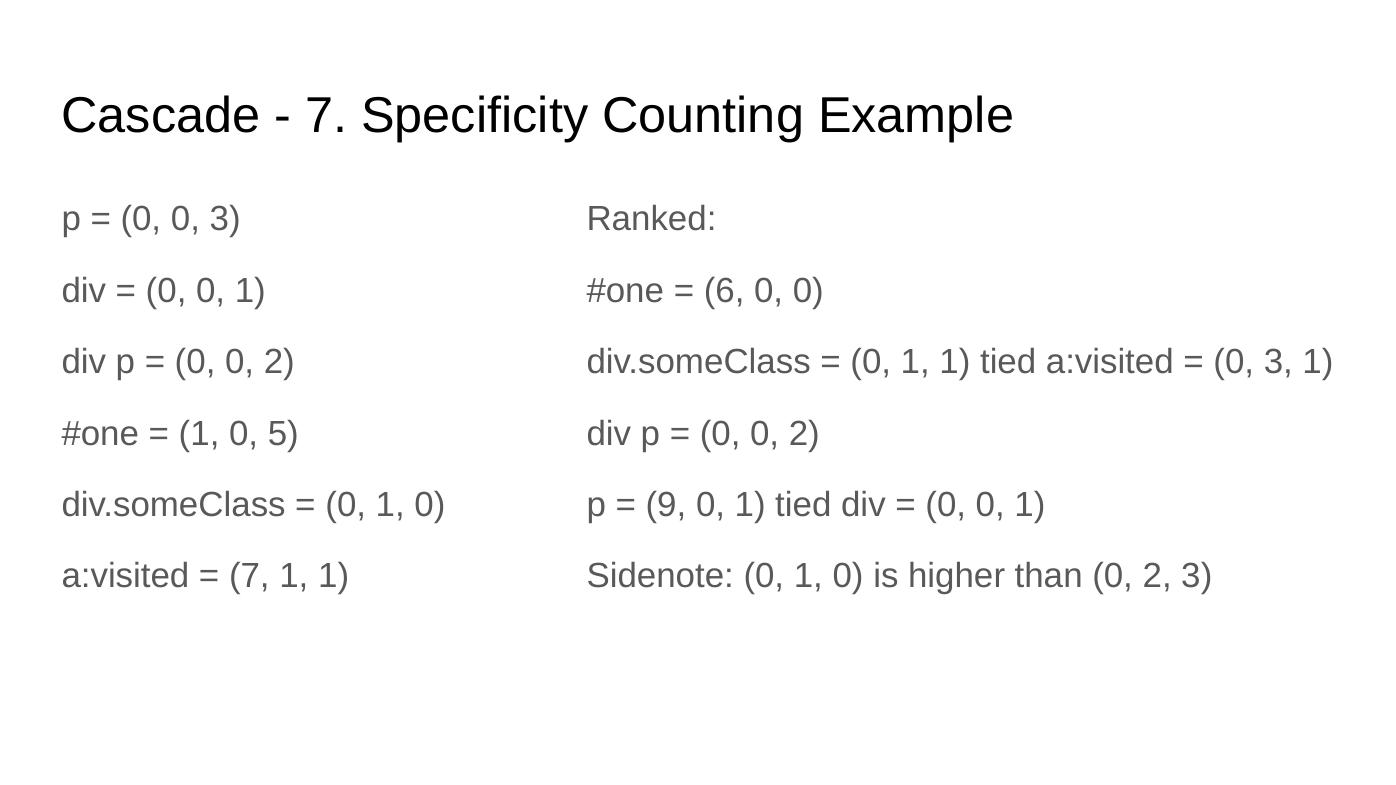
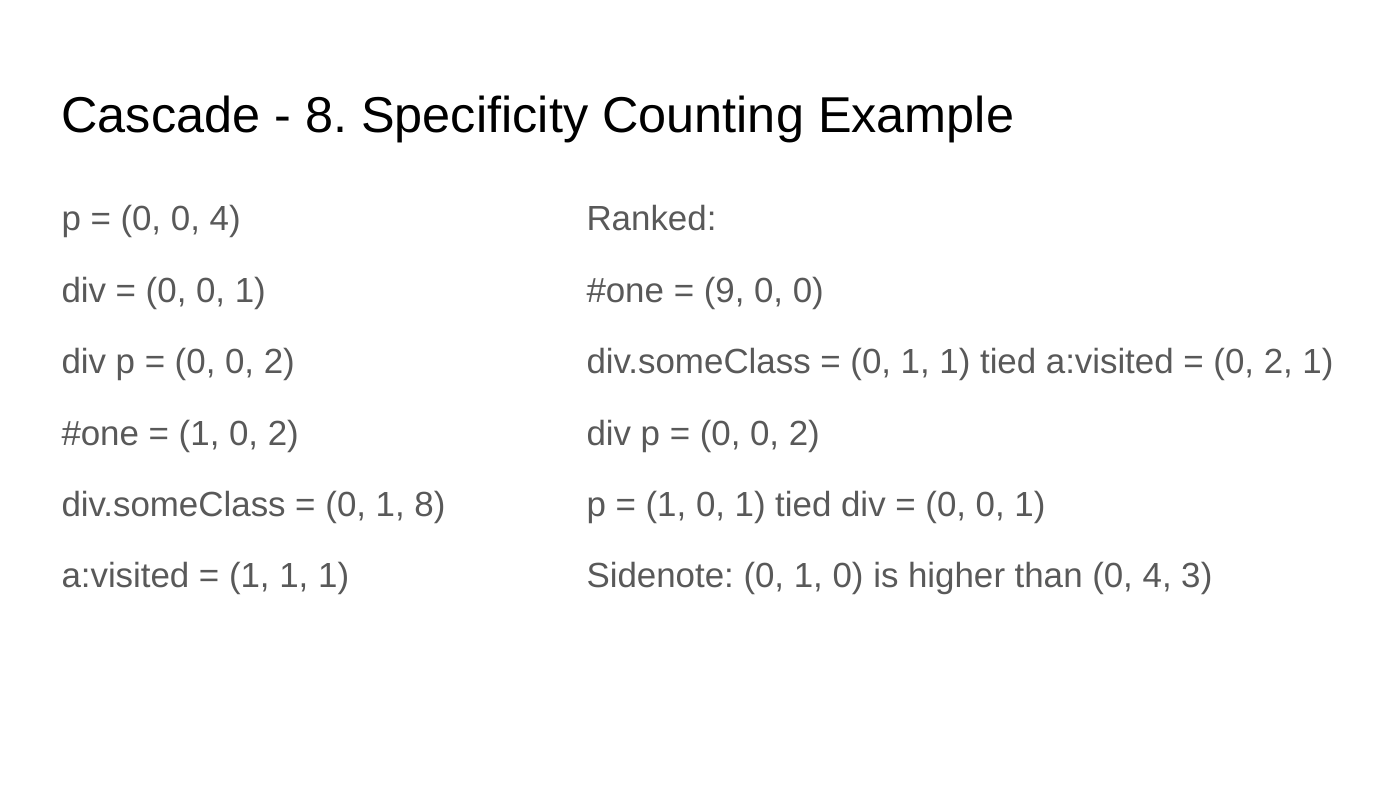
7: 7 -> 8 (326, 116)
0 0 3: 3 -> 4 (225, 220)
6: 6 -> 9 (724, 291)
3: 3 -> 2 (1278, 362)
1 0 5: 5 -> 2 (283, 434)
0: 0 -> 8 (430, 505)
9: 9 -> 1 (666, 505)
7: 7 -> 1 (249, 577)
than 0 2: 2 -> 4 (1157, 577)
